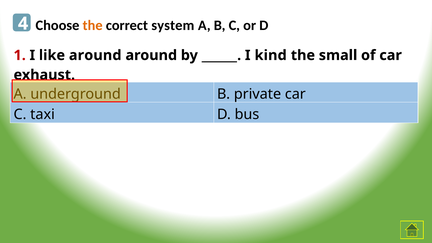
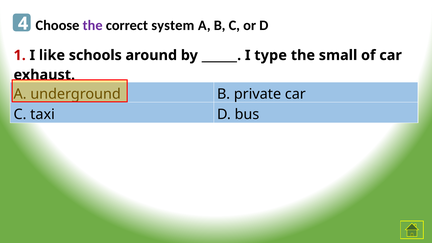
the colour: orange -> purple (93, 26)
like around: around -> schools (95, 55)
kind: kind -> type (271, 55)
